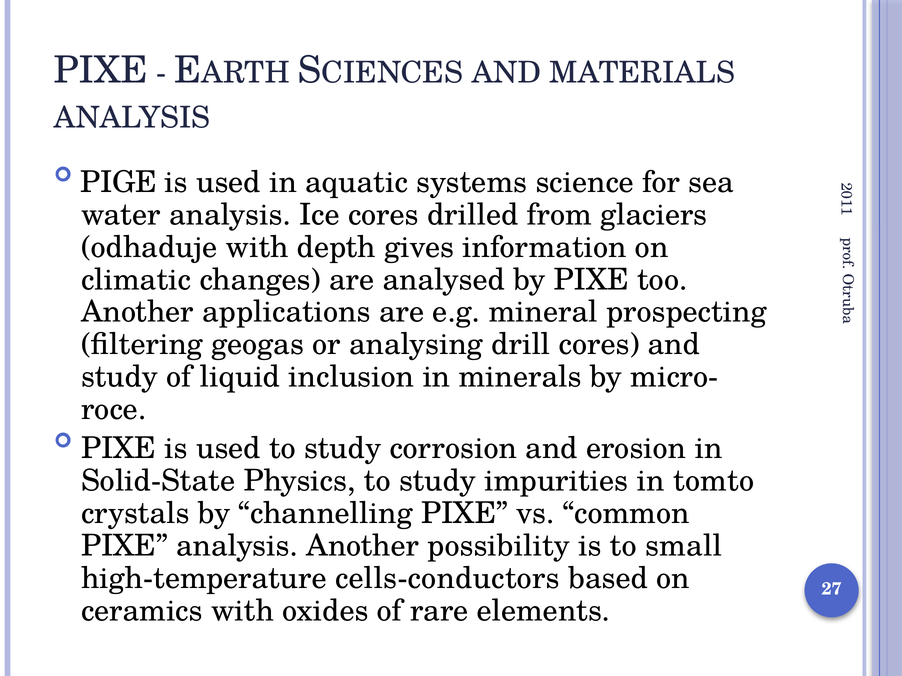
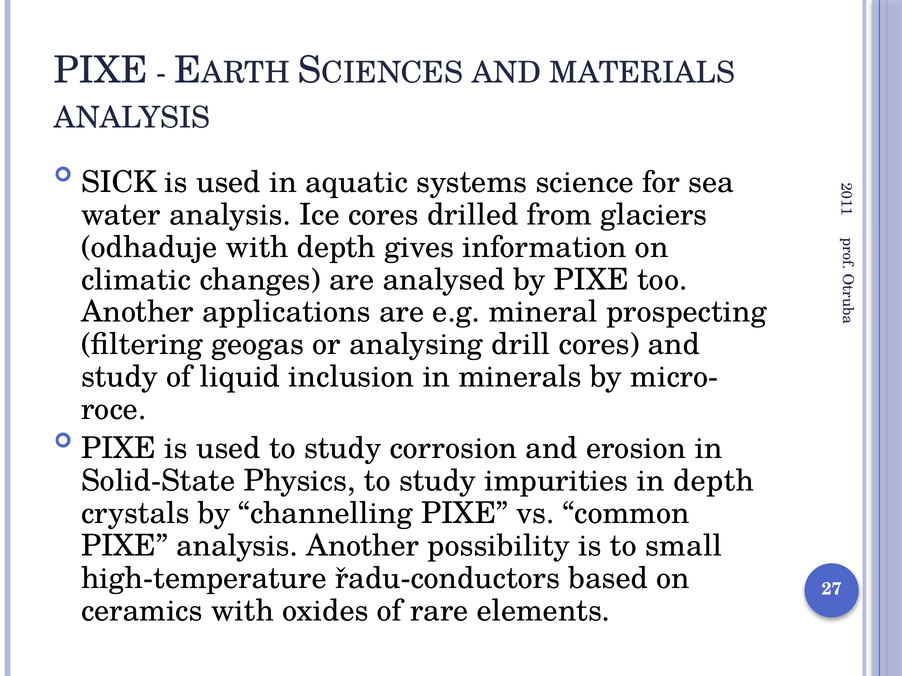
PIGE: PIGE -> SICK (119, 182)
in tomto: tomto -> depth (714, 481)
cells-conductors: cells-conductors -> řadu-conductors (448, 579)
